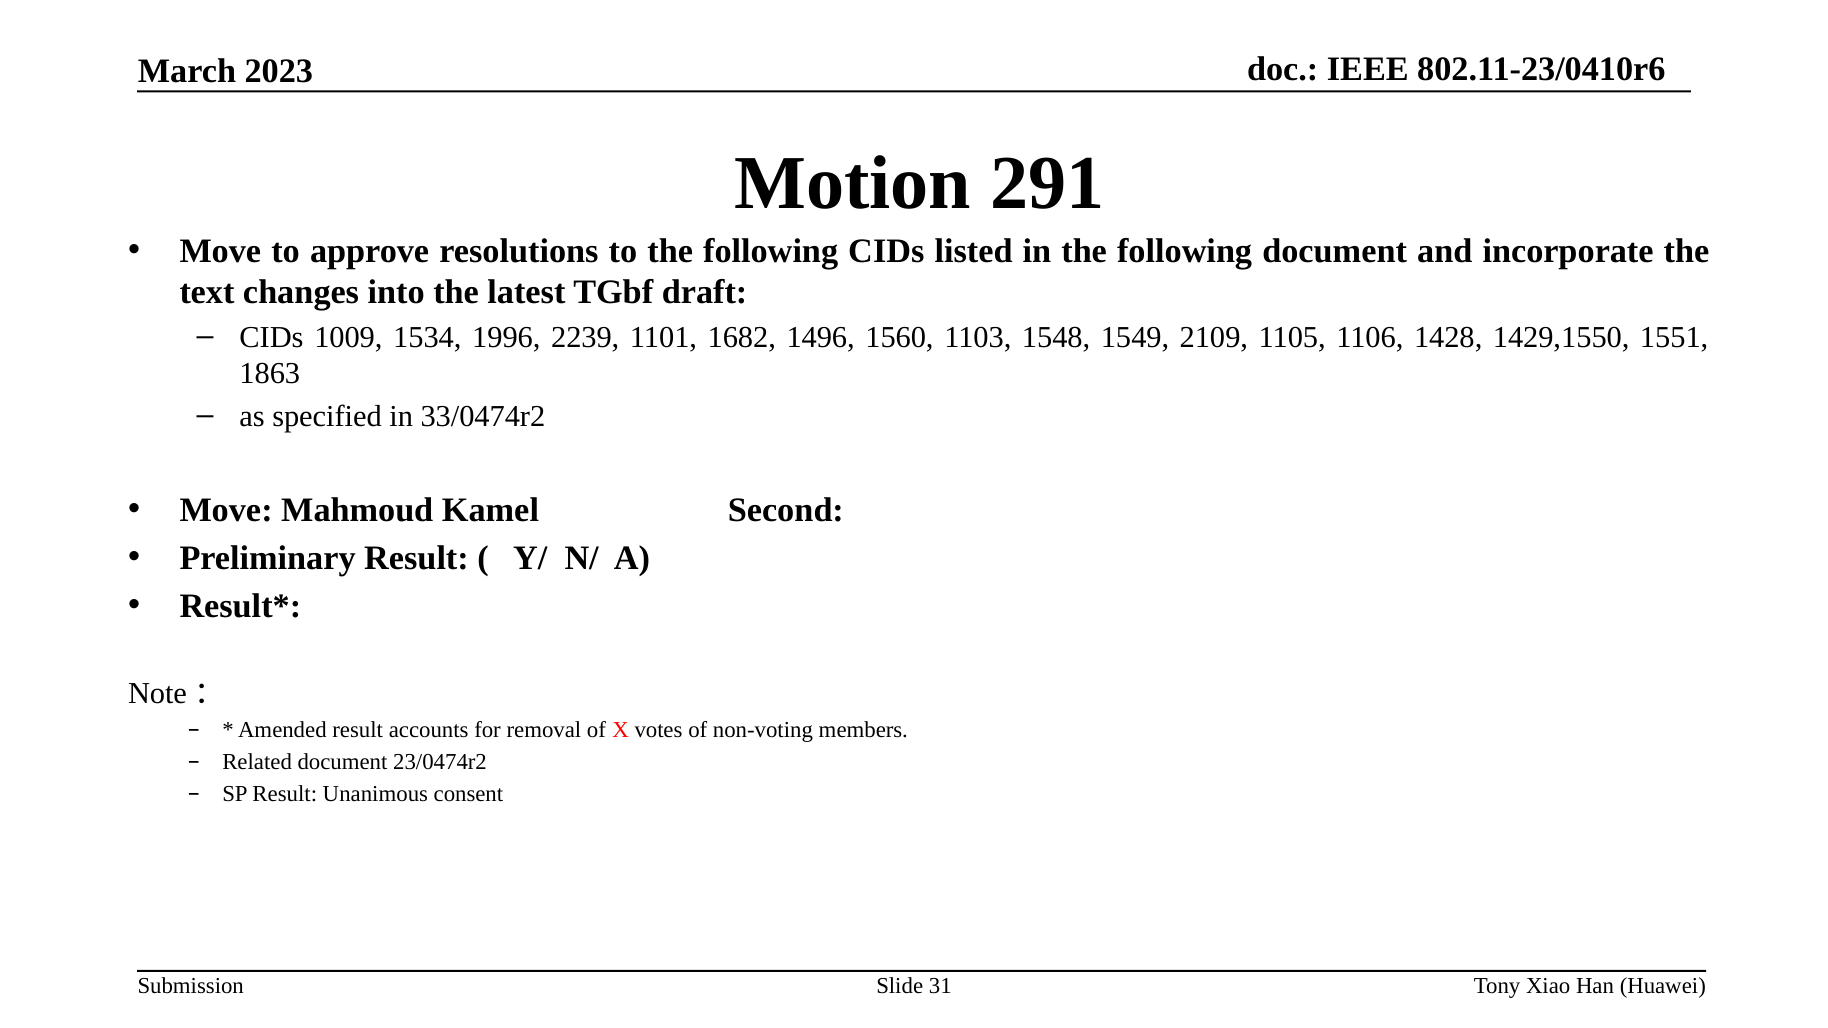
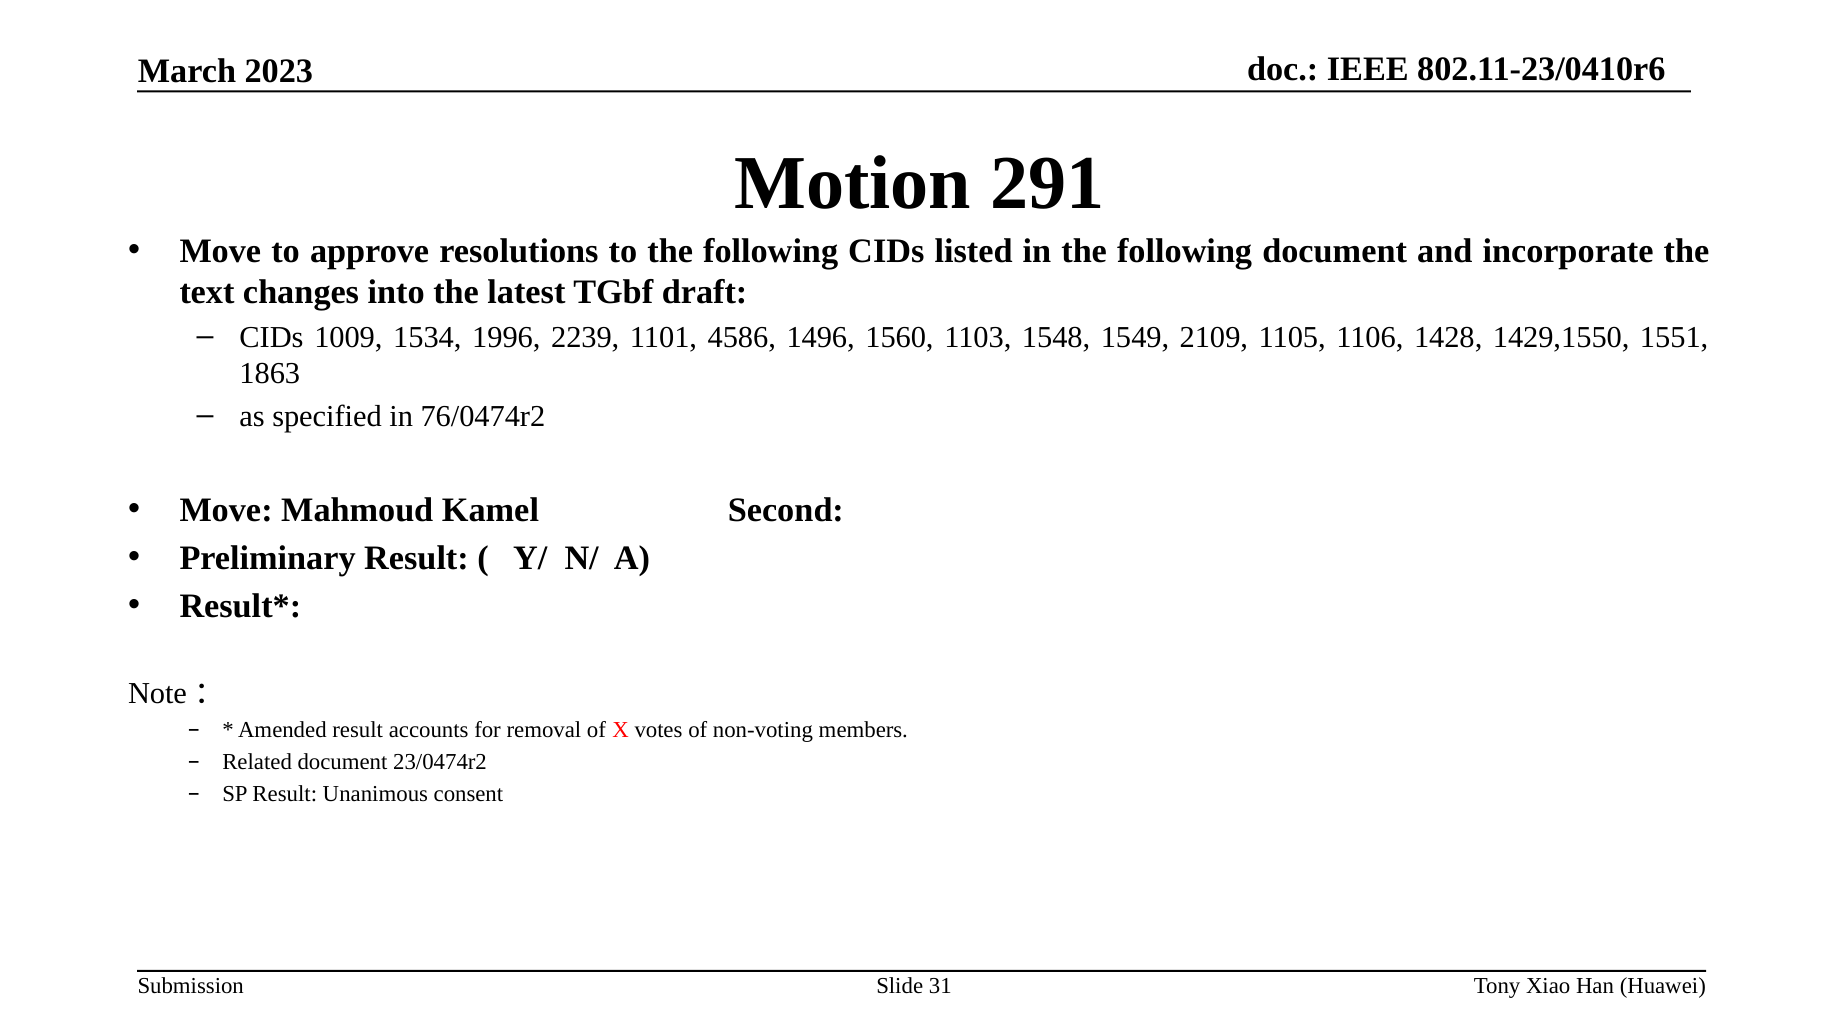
1682: 1682 -> 4586 (742, 337)
33/0474r2: 33/0474r2 -> 76/0474r2 (483, 416)
